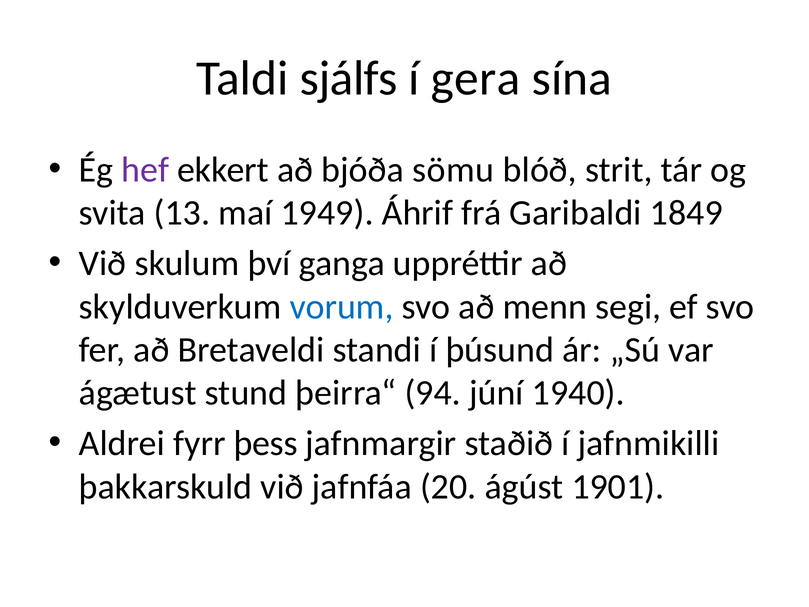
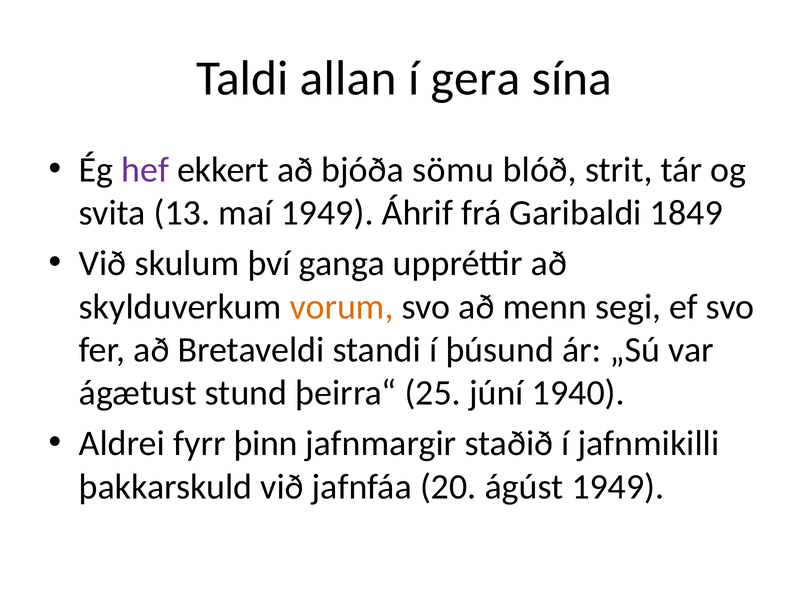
sjálfs: sjálfs -> allan (348, 78)
vorum colour: blue -> orange (342, 307)
94: 94 -> 25 (433, 393)
þess: þess -> þinn (266, 443)
ágúst 1901: 1901 -> 1949 (618, 486)
